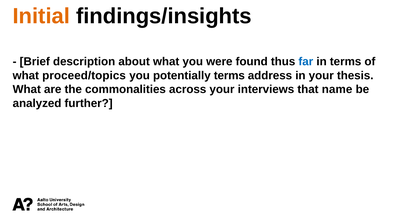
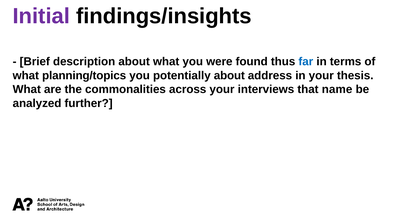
Initial colour: orange -> purple (41, 16)
proceed/topics: proceed/topics -> planning/topics (84, 75)
potentially terms: terms -> about (229, 75)
